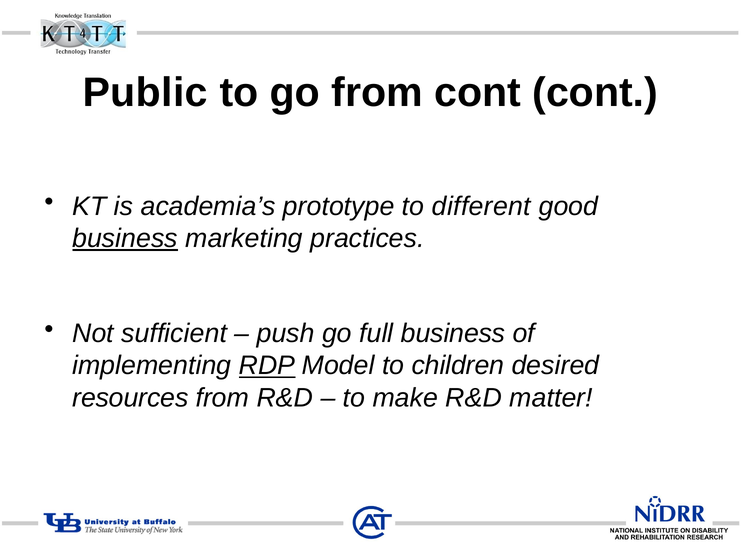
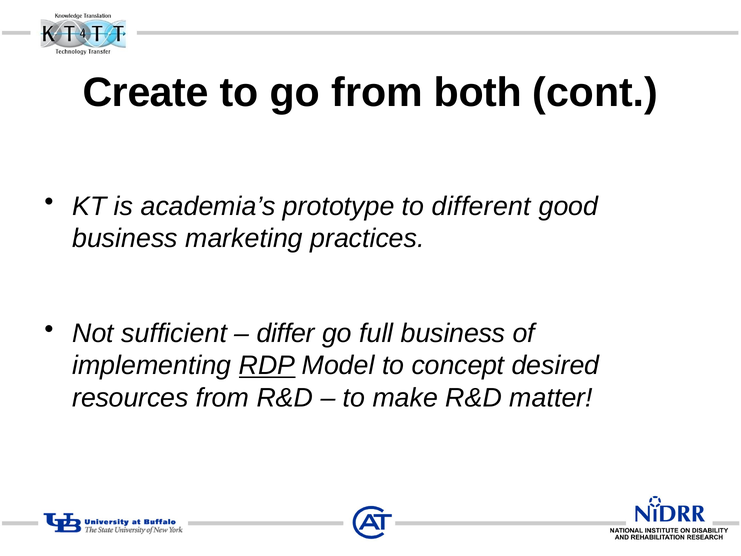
Public: Public -> Create (146, 92)
from cont: cont -> both (478, 92)
business underline: present -> none (125, 238)
push: push -> differ (286, 333)
children: children -> concept (458, 365)
